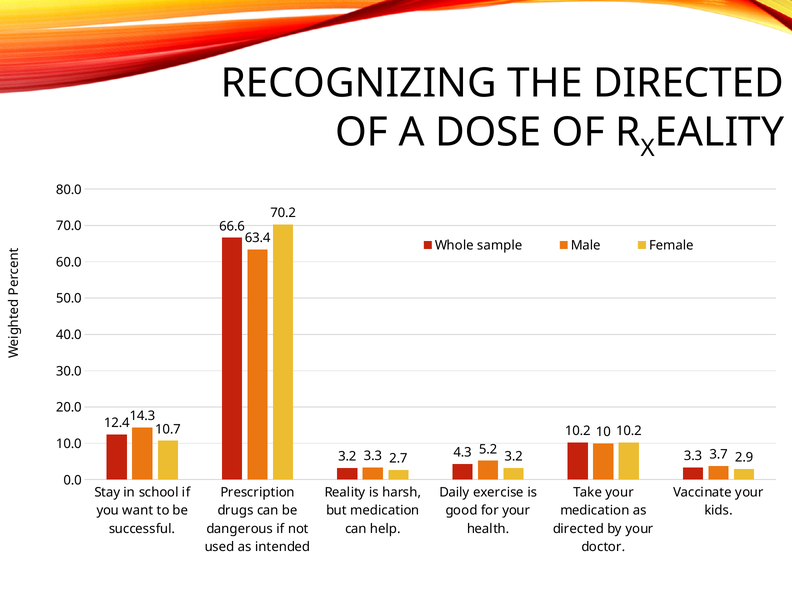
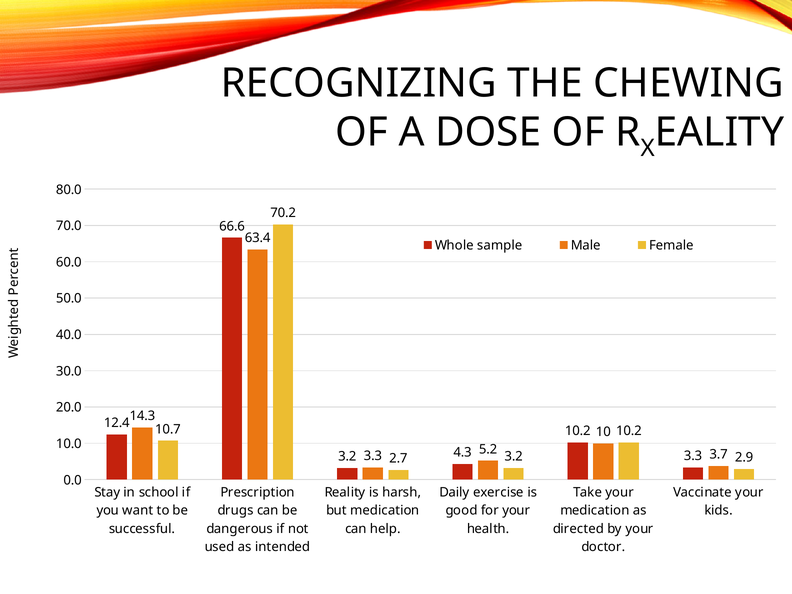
THE DIRECTED: DIRECTED -> CHEWING (689, 83)
